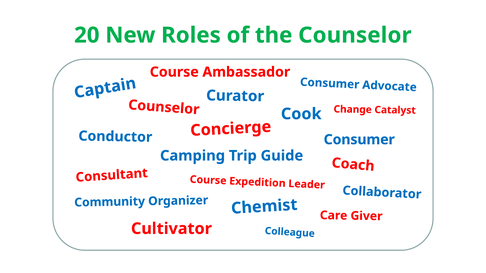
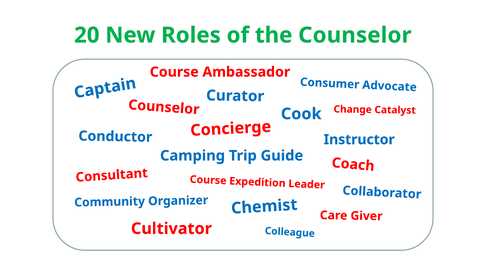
Consumer: Consumer -> Instructor (359, 140)
